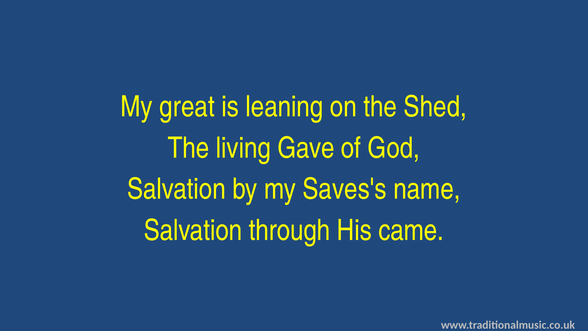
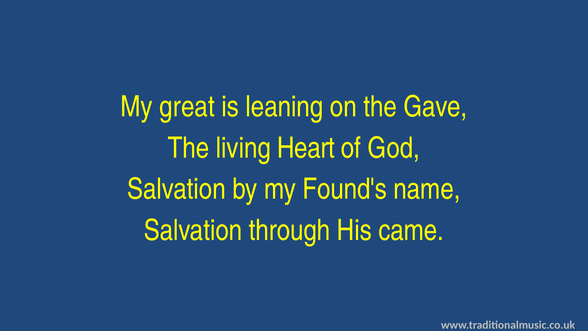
Shed: Shed -> Gave (435, 107)
Gave: Gave -> Heart (306, 148)
Saves's: Saves's -> Found's (345, 189)
